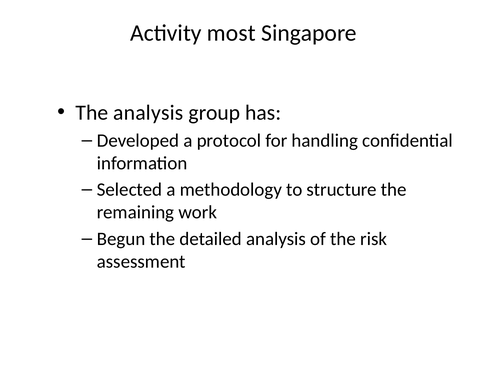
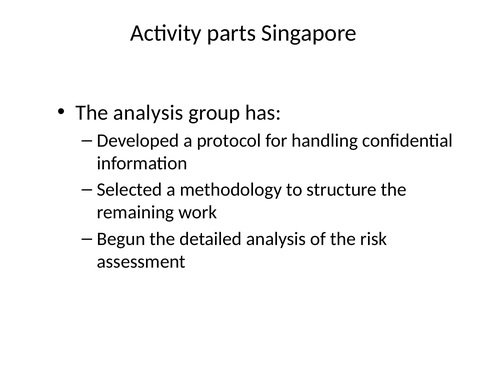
most: most -> parts (231, 33)
